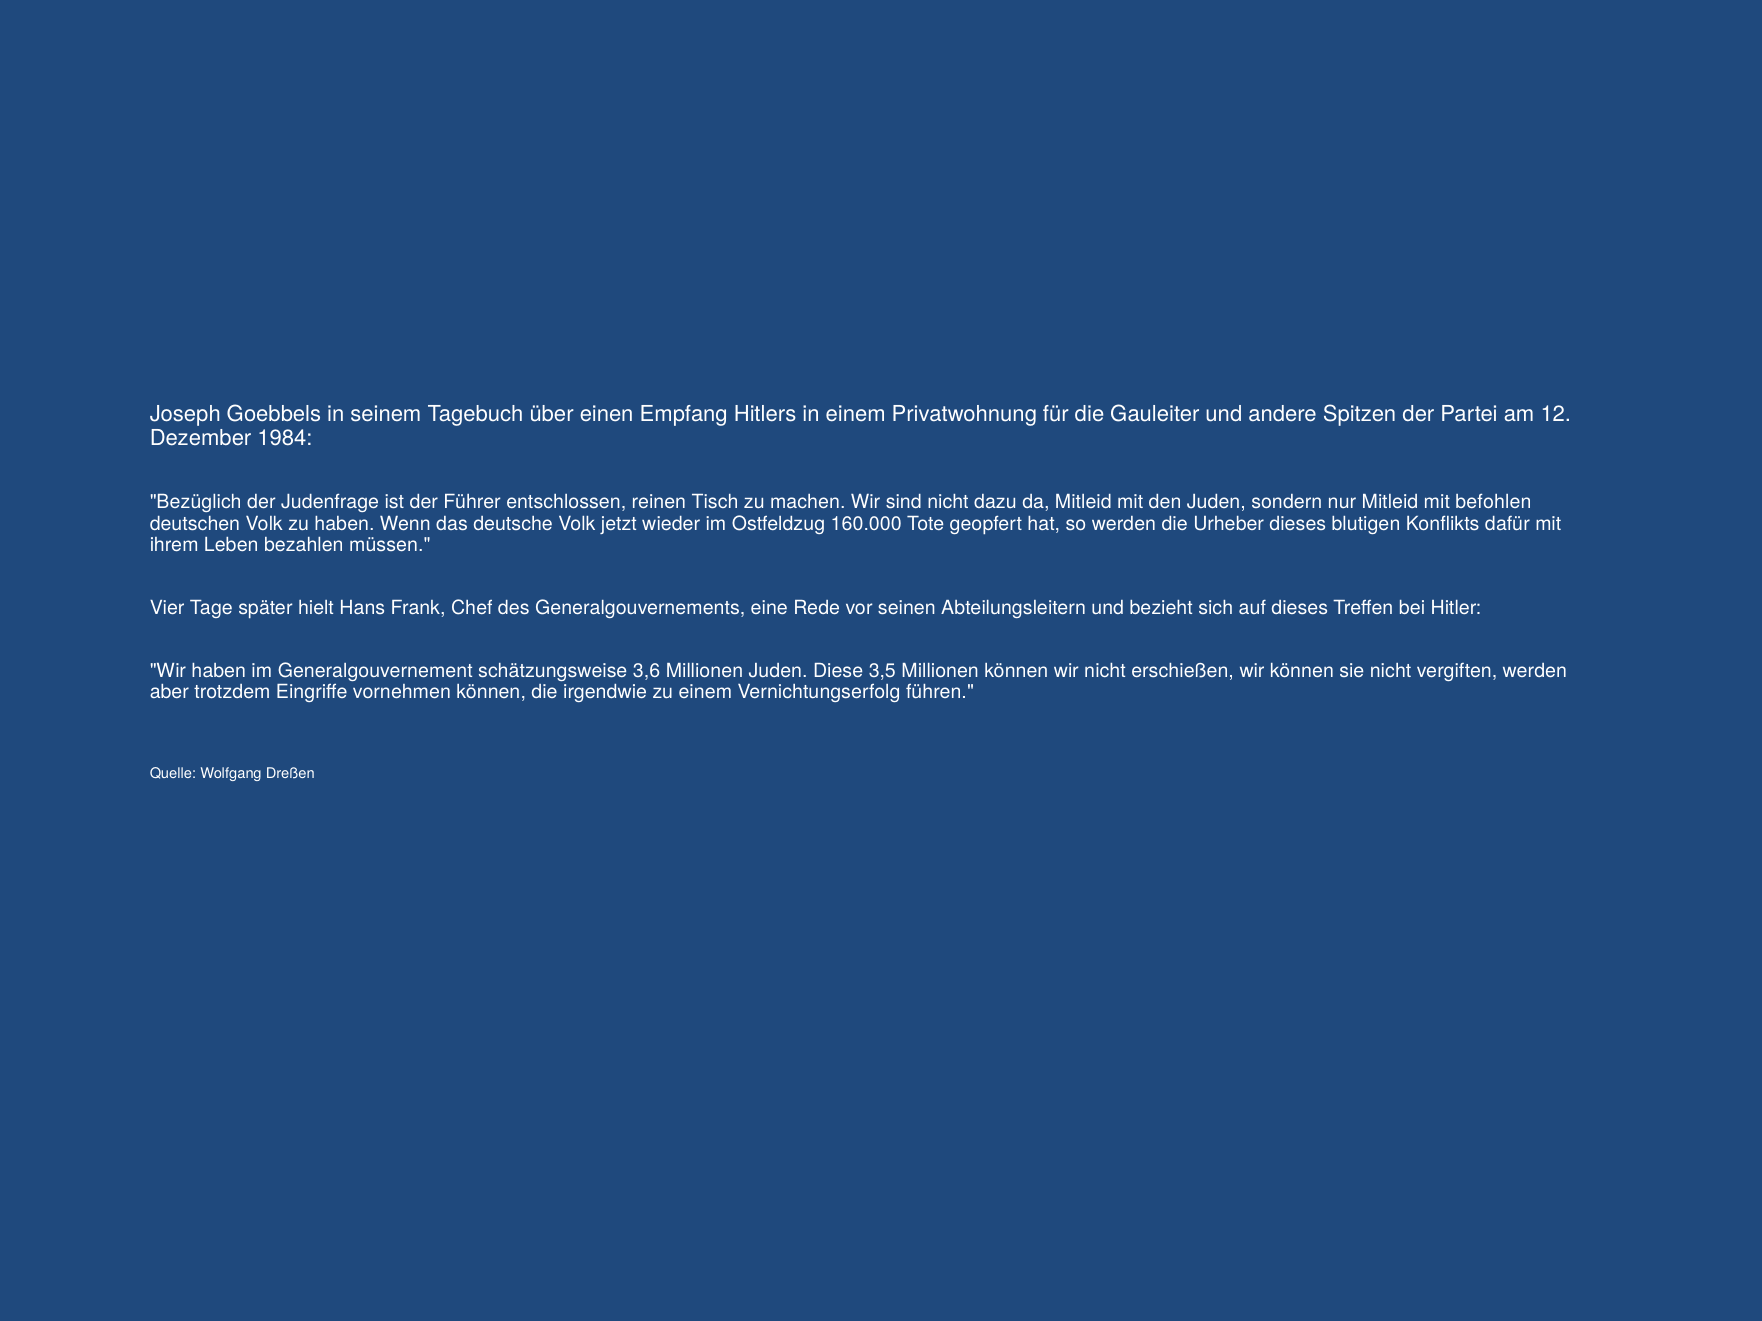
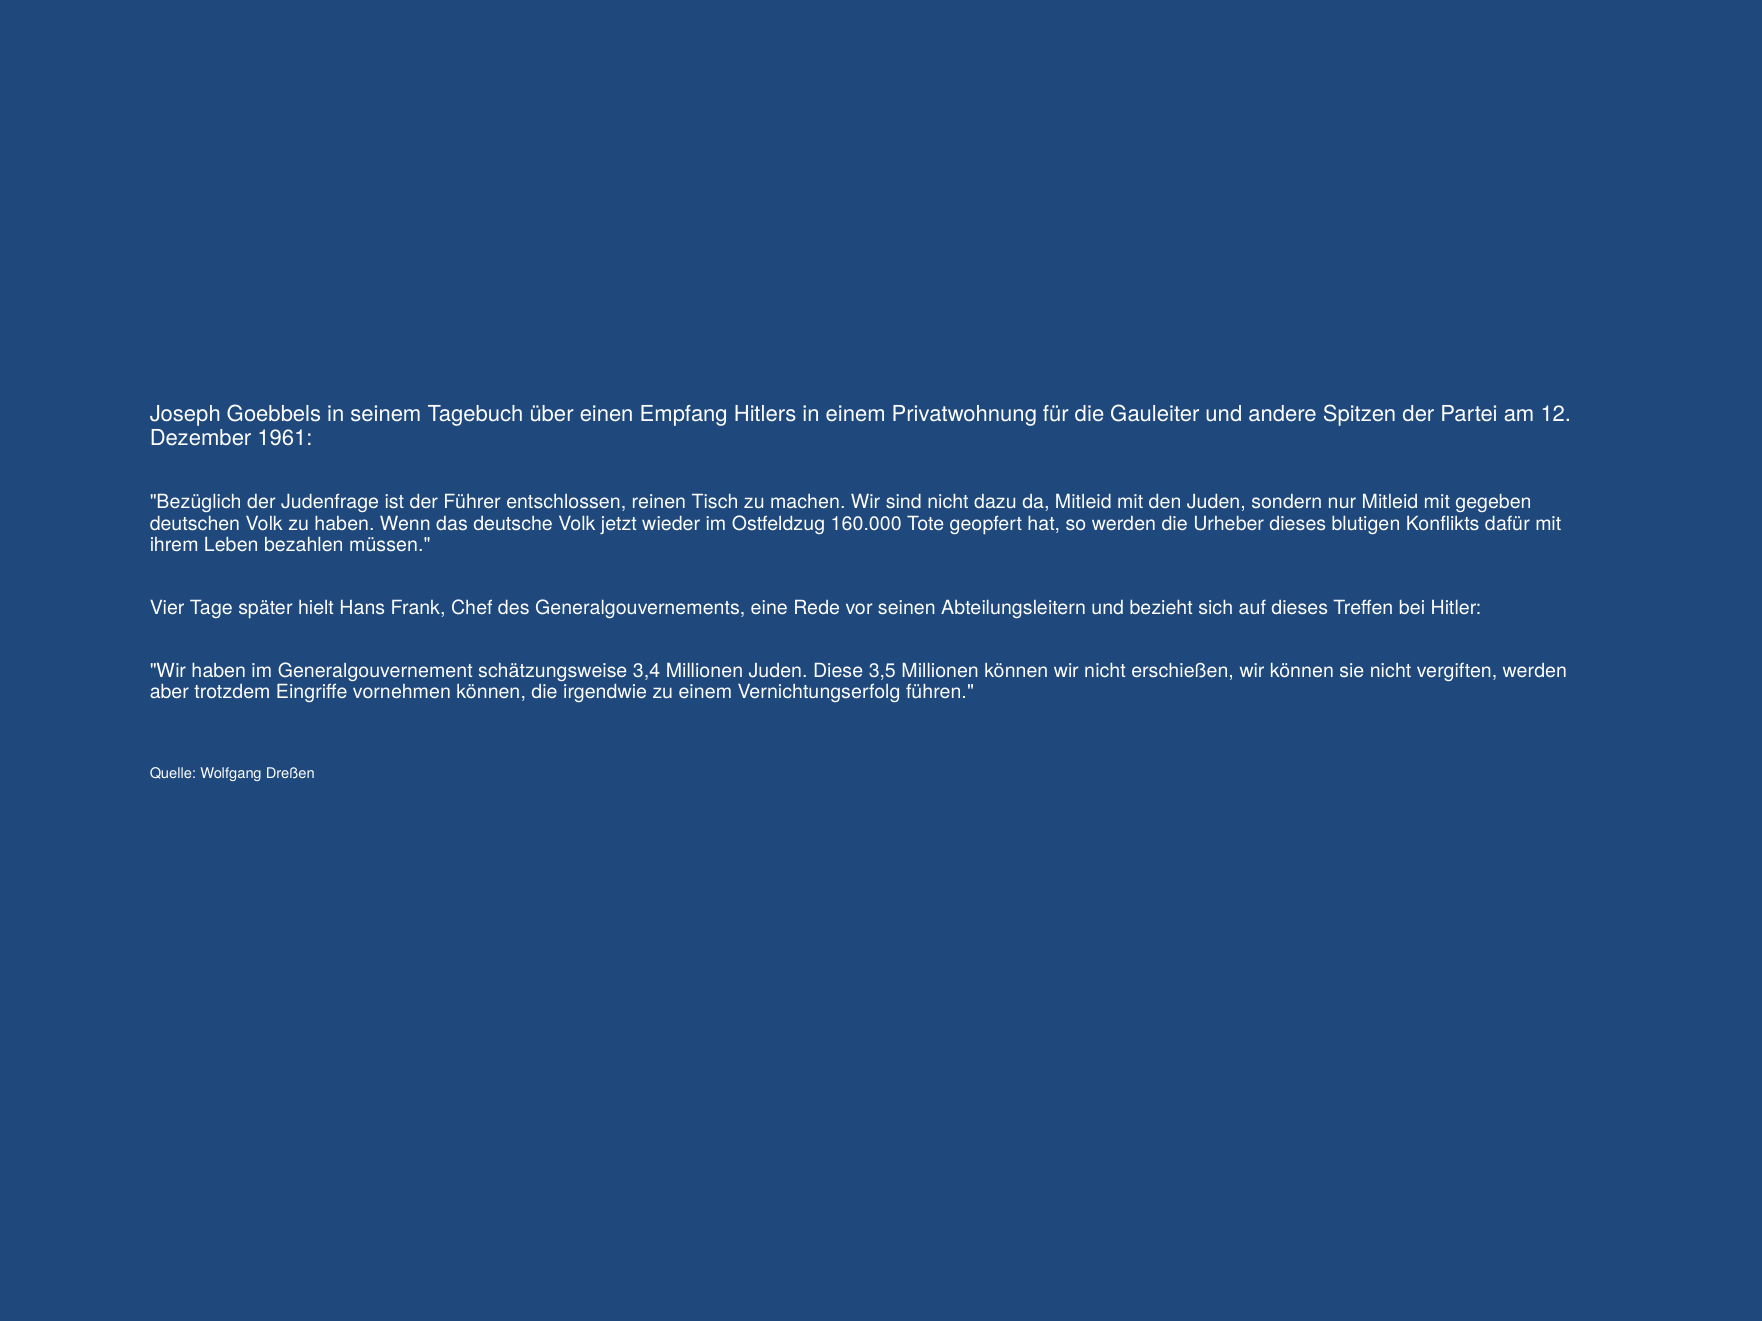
1984: 1984 -> 1961 (285, 438)
befohlen: befohlen -> gegeben (1493, 503)
3,6: 3,6 -> 3,4 (647, 671)
